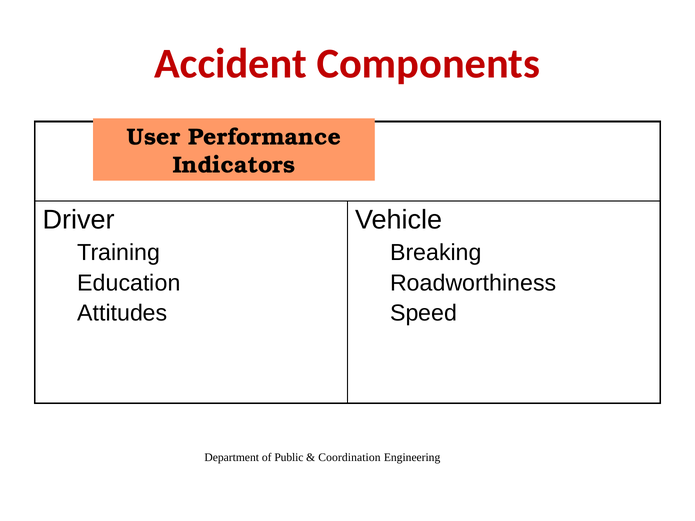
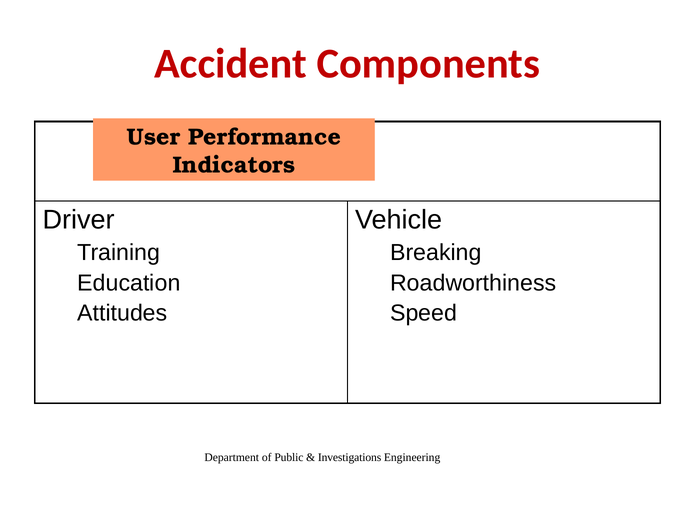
Coordination: Coordination -> Investigations (350, 458)
